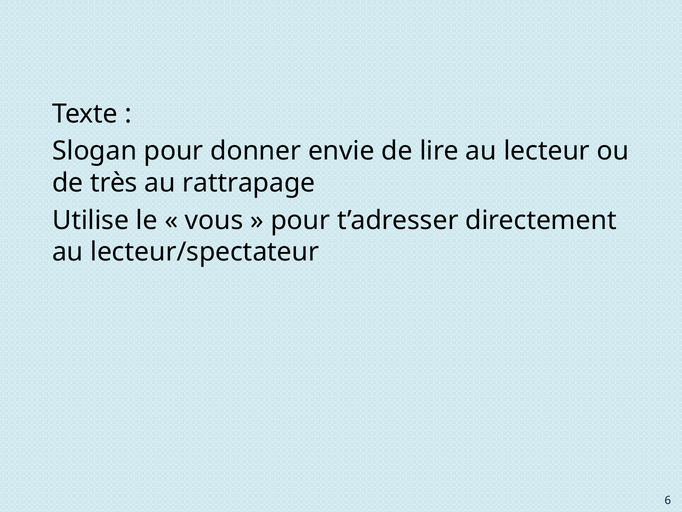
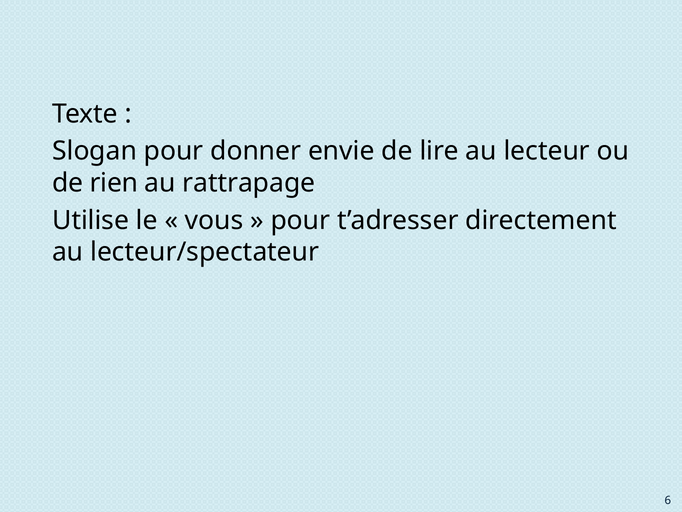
très: très -> rien (114, 183)
